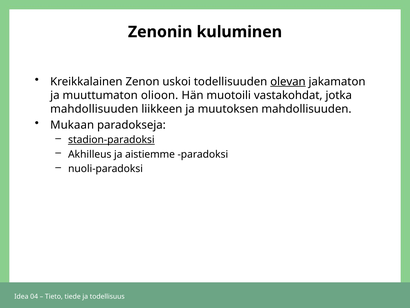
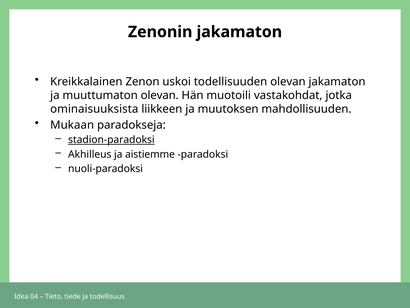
Zenonin kuluminen: kuluminen -> jakamaton (239, 32)
olevan underline: present -> none (288, 81)
muuttumaton olioon: olioon -> olevan (160, 95)
mahdollisuuden: mahdollisuuden -> ominaisuuksista (94, 109)
